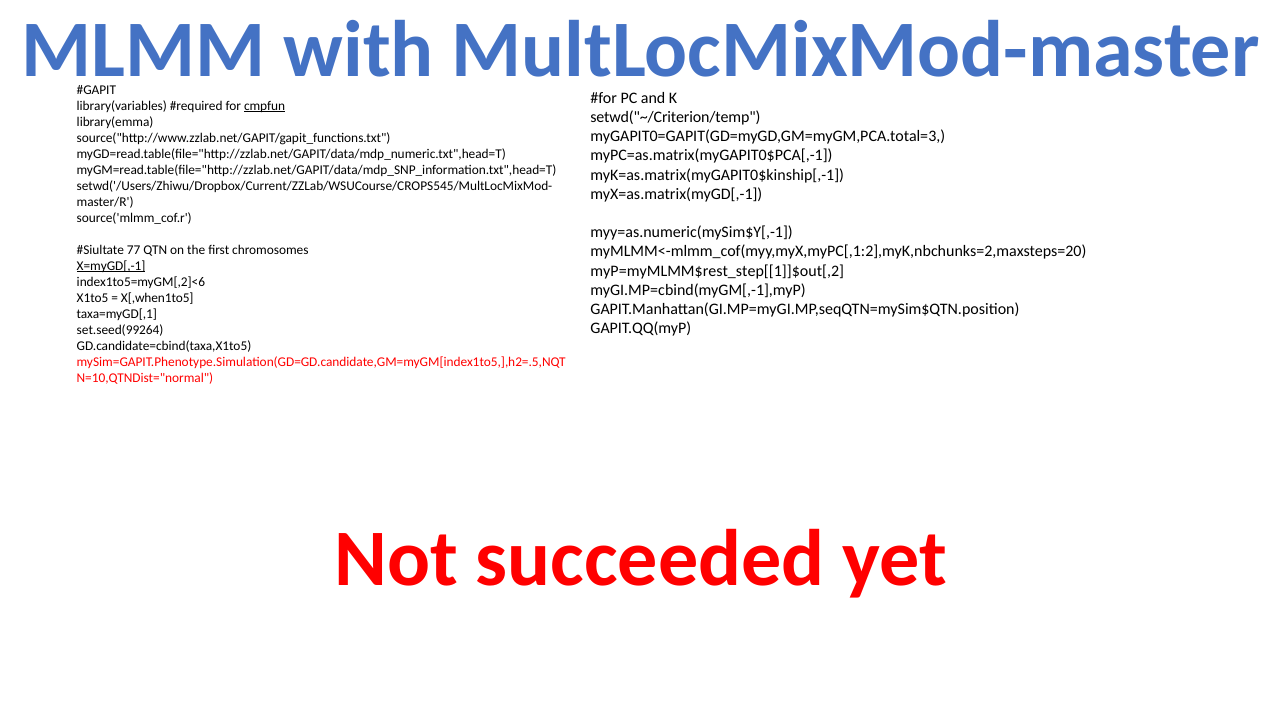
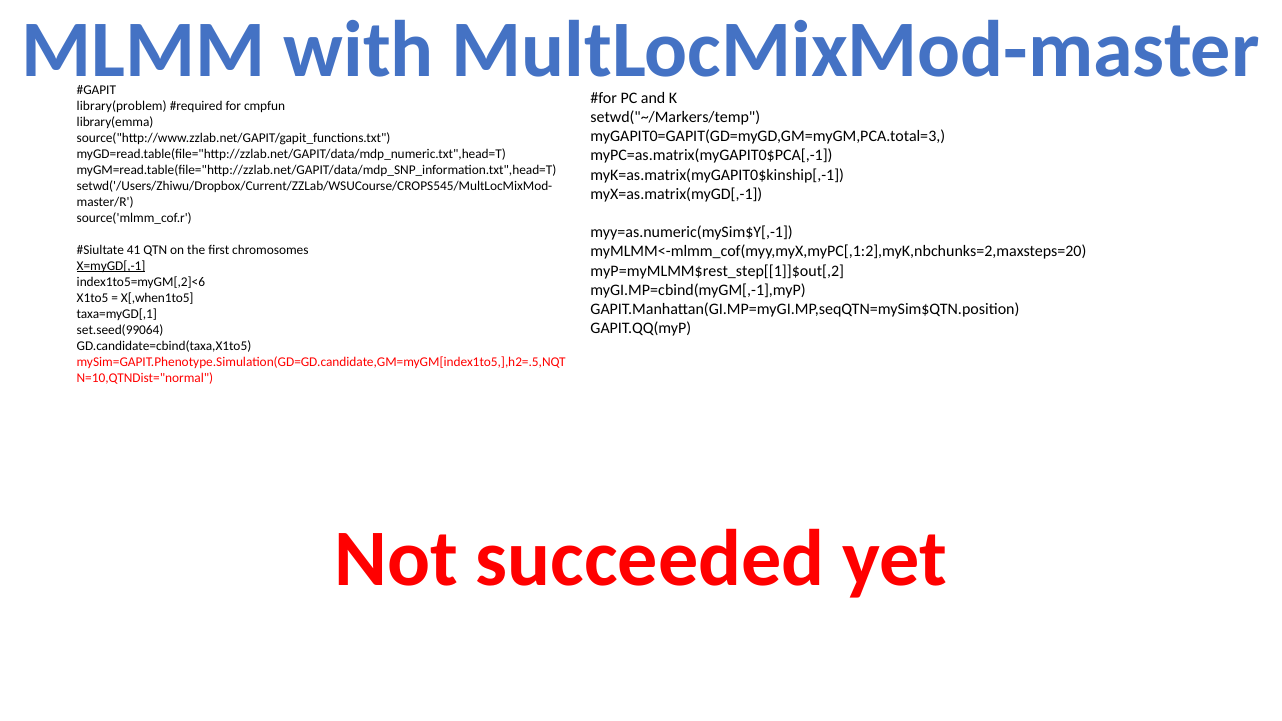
library(variables: library(variables -> library(problem (122, 106)
cmpfun underline: present -> none (265, 106)
setwd("~/Criterion/temp: setwd("~/Criterion/temp -> setwd("~/Markers/temp (675, 117)
77: 77 -> 41 (134, 250)
set.seed(99264: set.seed(99264 -> set.seed(99064 (120, 330)
